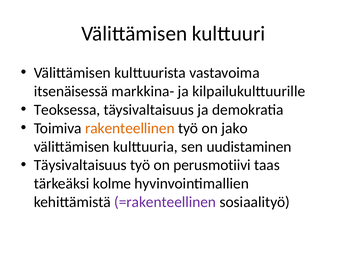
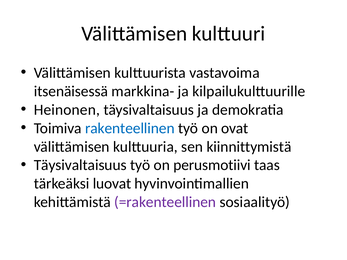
Teoksessa: Teoksessa -> Heinonen (67, 110)
rakenteellinen colour: orange -> blue (130, 128)
jako: jako -> ovat (235, 128)
uudistaminen: uudistaminen -> kiinnittymistä (249, 147)
kolme: kolme -> luovat (112, 184)
